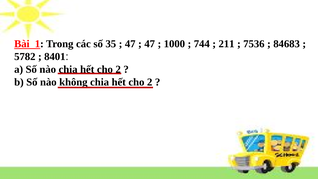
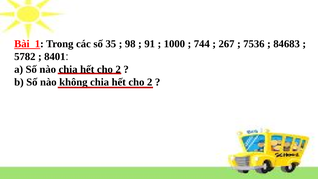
47: 47 -> 98 (130, 44)
47: 47 -> 91 (150, 44)
211: 211 -> 267 (227, 44)
